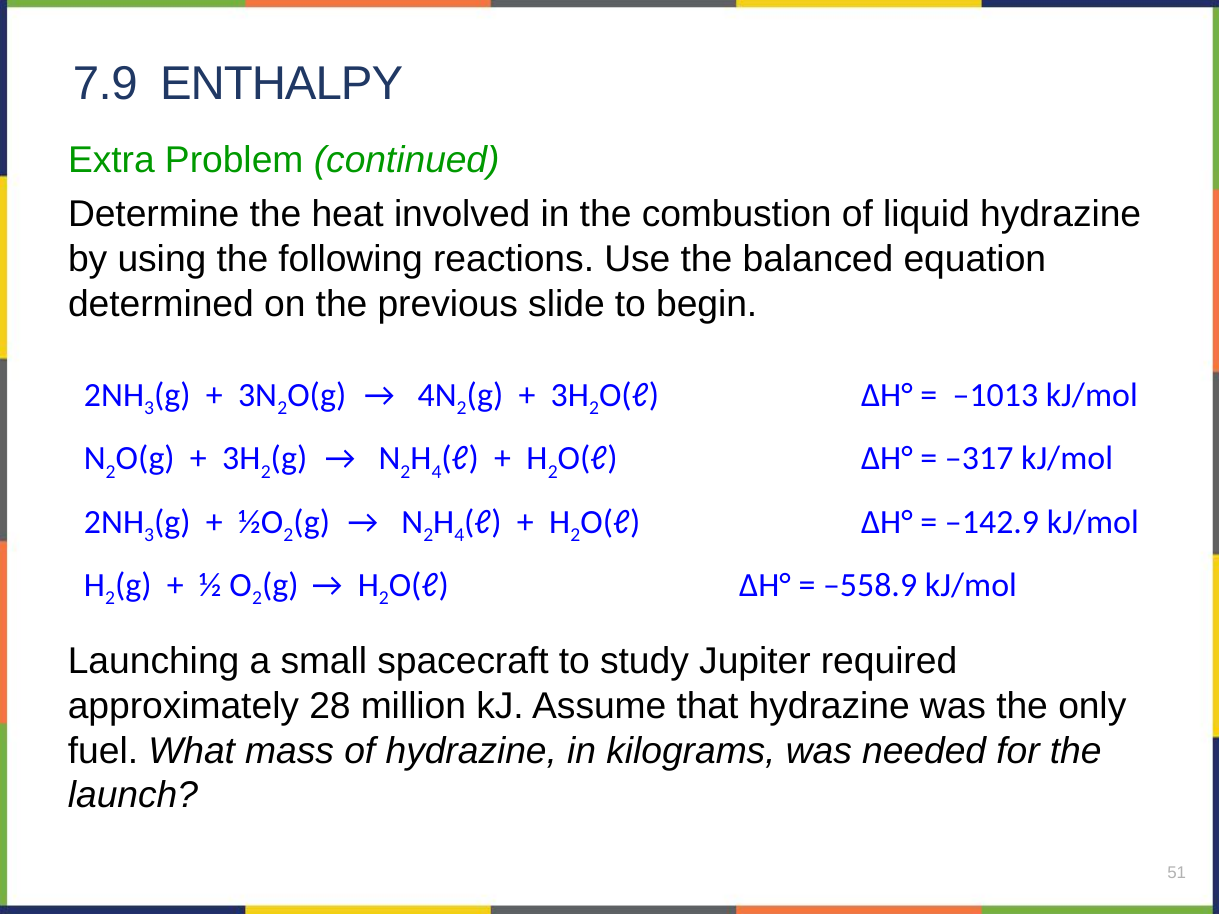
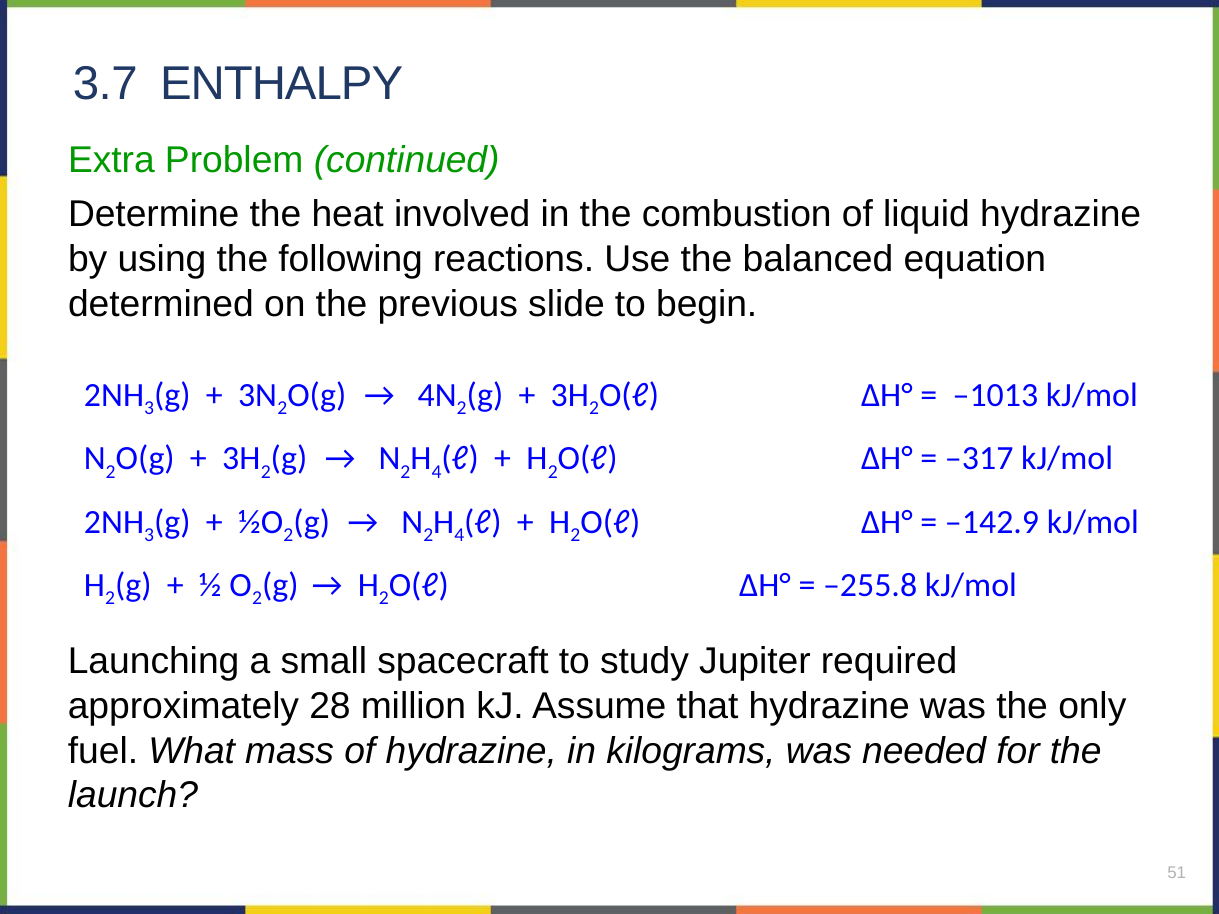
7.9: 7.9 -> 3.7 (105, 84)
–558.9: –558.9 -> –255.8 (870, 585)
